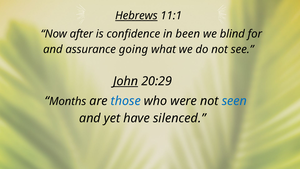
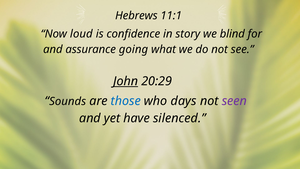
Hebrews underline: present -> none (136, 16)
after: after -> loud (81, 34)
been: been -> story (188, 34)
Months: Months -> Sounds (68, 101)
were: were -> days (184, 101)
seen colour: blue -> purple (234, 101)
